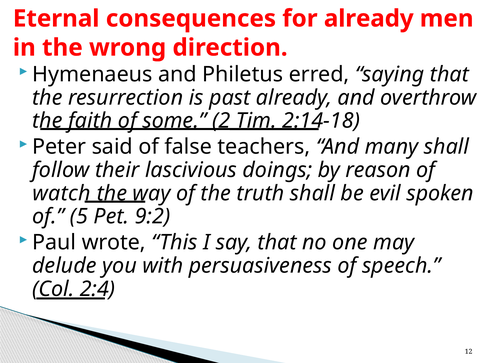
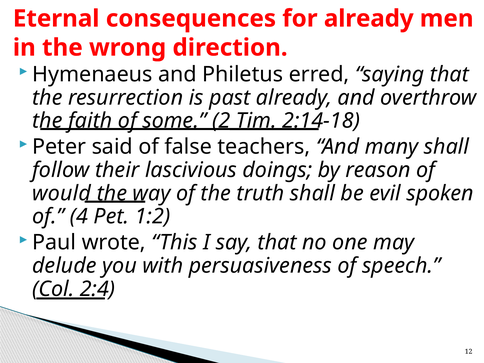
watch: watch -> would (62, 193)
5: 5 -> 4 (79, 217)
9:2: 9:2 -> 1:2 (153, 217)
